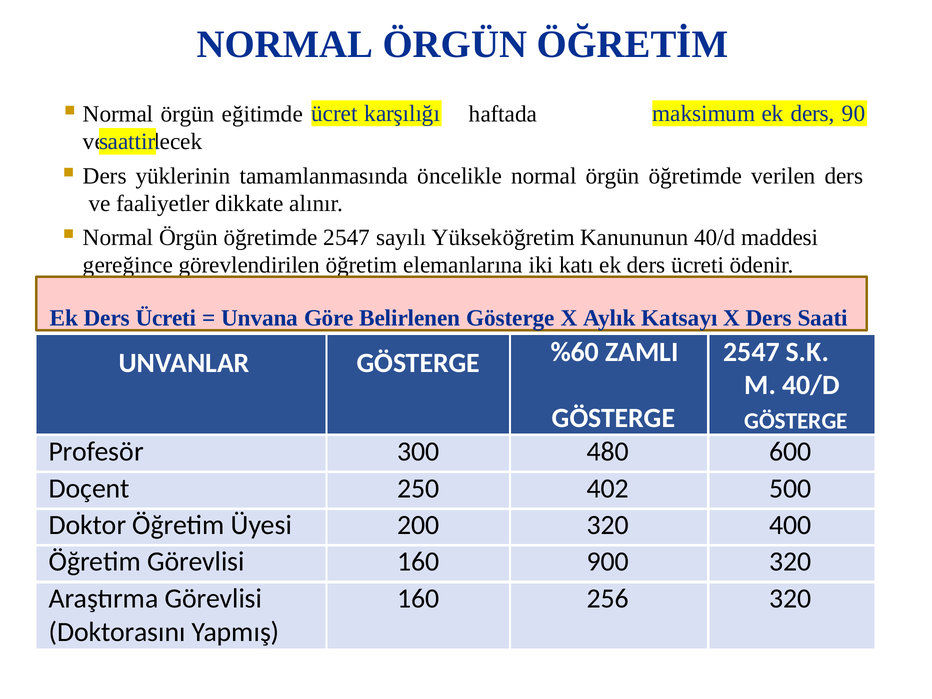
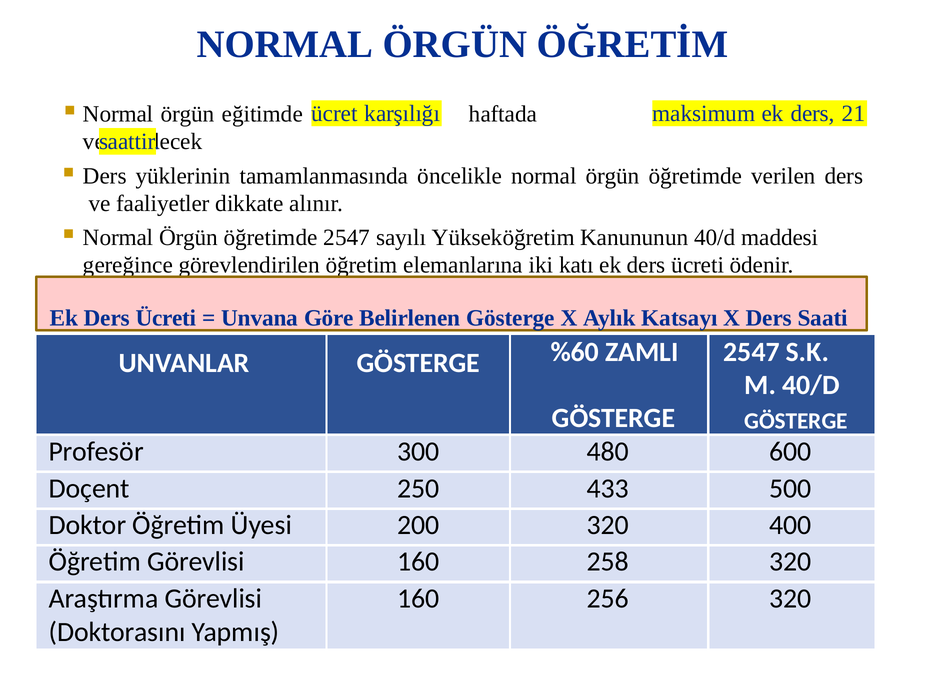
90: 90 -> 21 (854, 114)
402: 402 -> 433 (608, 488)
900: 900 -> 258 (608, 562)
